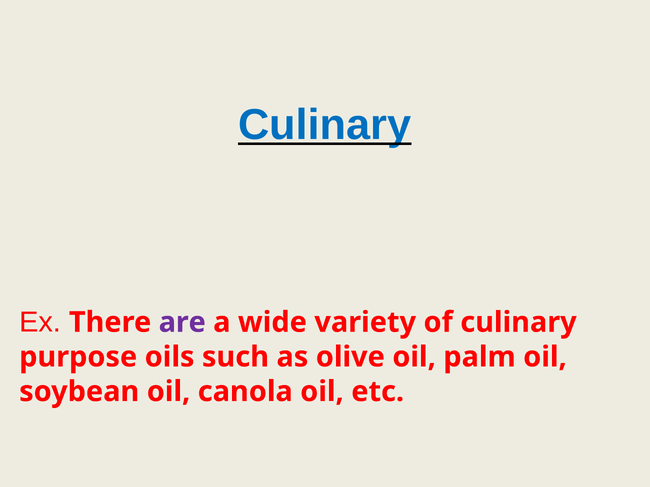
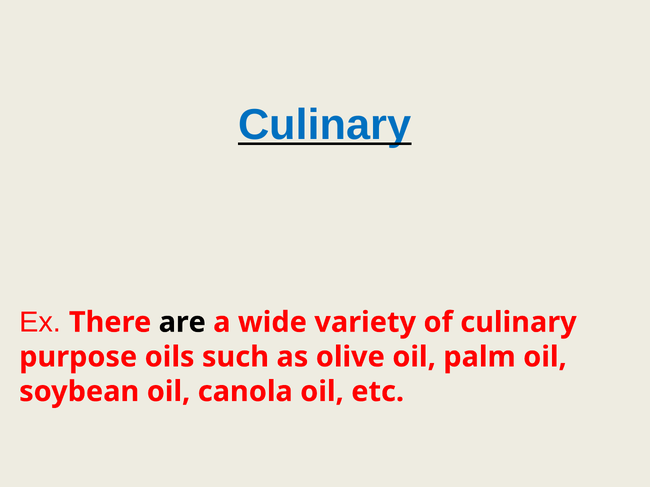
are colour: purple -> black (182, 323)
